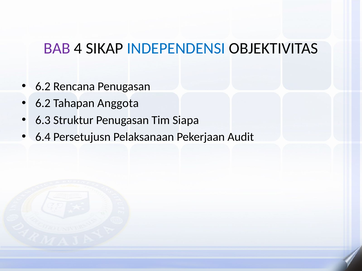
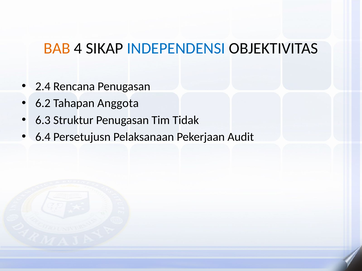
BAB colour: purple -> orange (57, 48)
6.2: 6.2 -> 2.4 (43, 87)
Siapa: Siapa -> Tidak (186, 120)
